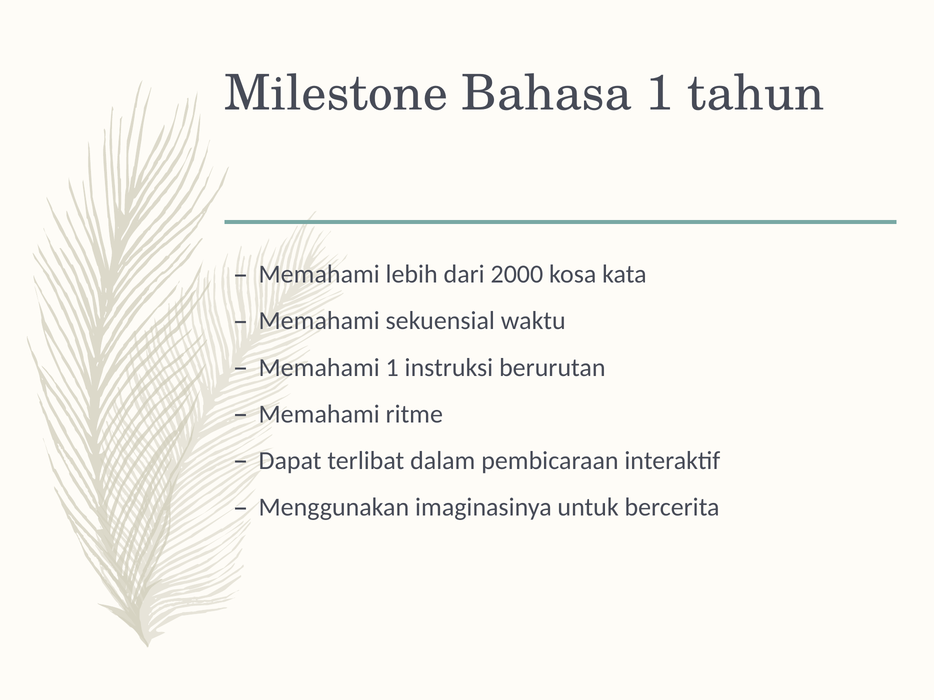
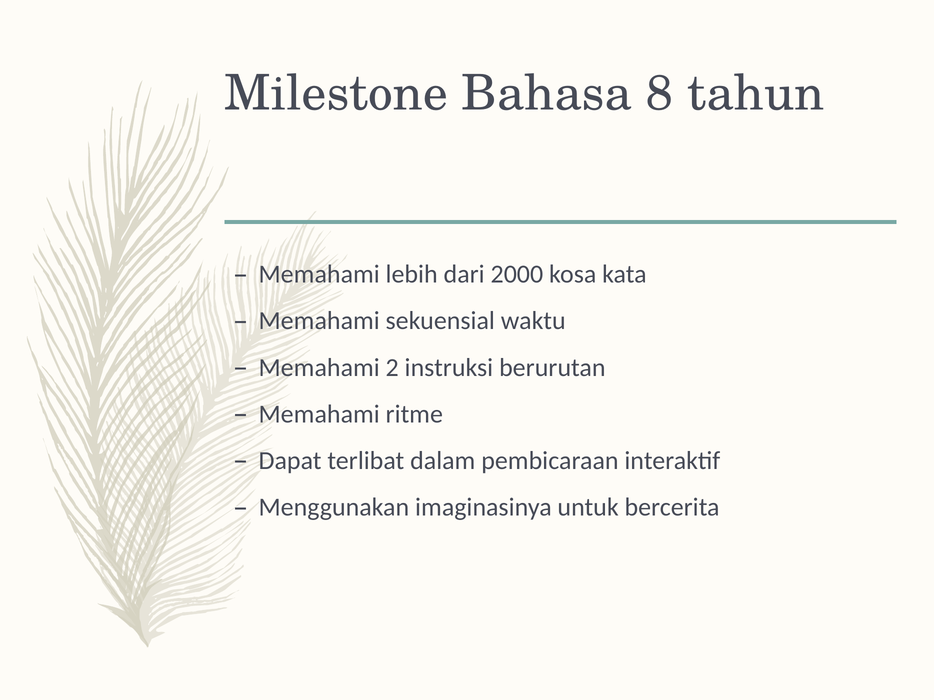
Bahasa 1: 1 -> 8 (660, 93)
Memahami 1: 1 -> 2 (392, 368)
